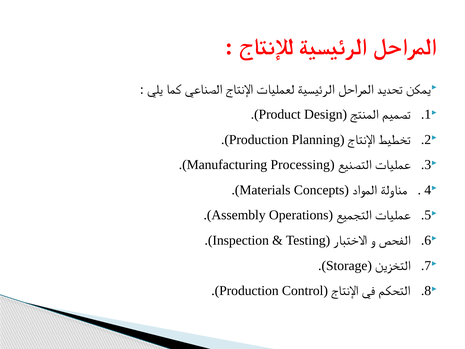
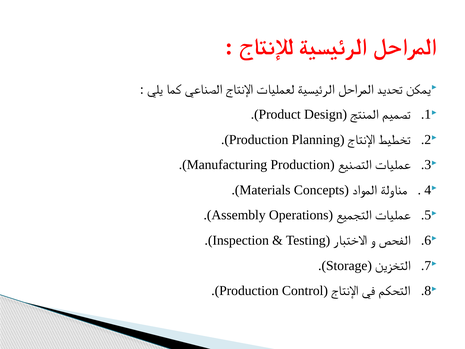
Manufacturing Processing: Processing -> Production (300, 165)
